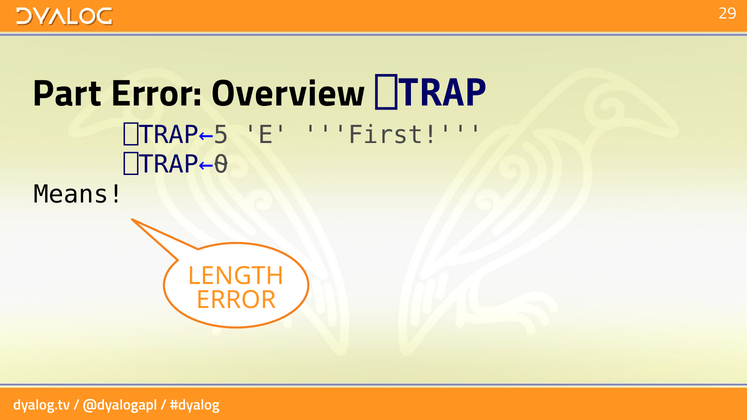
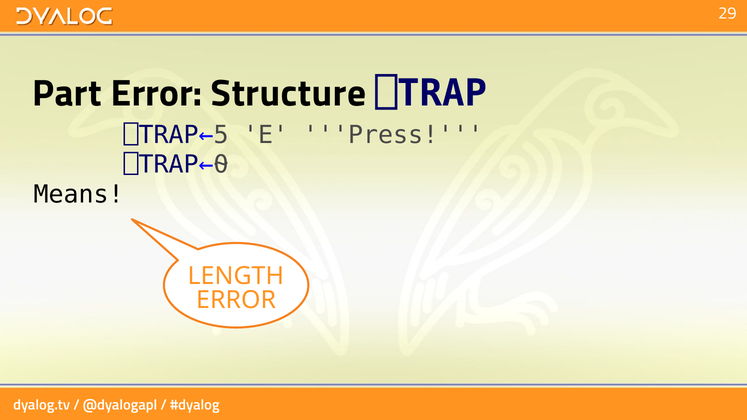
Overview: Overview -> Structure (288, 94)
First: First -> Press (393, 135)
